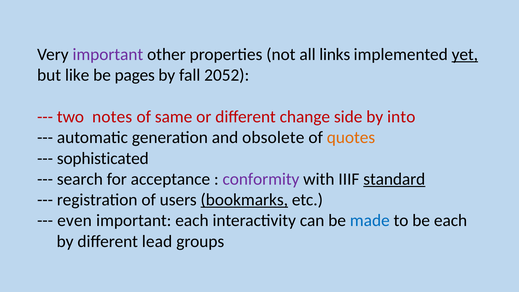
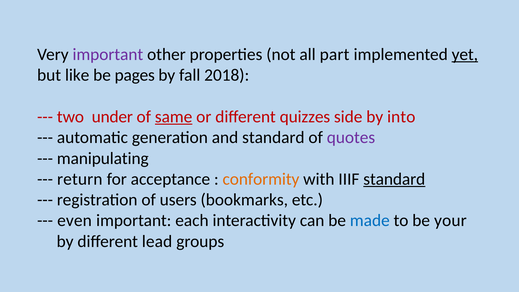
links: links -> part (335, 54)
2052: 2052 -> 2018 (227, 75)
notes: notes -> under (112, 117)
same underline: none -> present (174, 117)
change: change -> quizzes (305, 117)
and obsolete: obsolete -> standard (273, 137)
quotes colour: orange -> purple (351, 137)
sophisticated: sophisticated -> manipulating (103, 158)
search: search -> return (80, 179)
conformity colour: purple -> orange (261, 179)
bookmarks underline: present -> none (244, 200)
be each: each -> your (450, 221)
